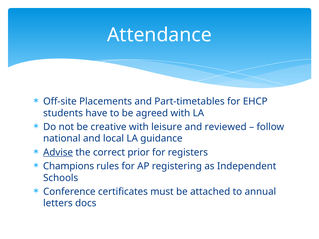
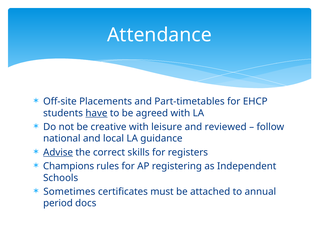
have underline: none -> present (96, 113)
prior: prior -> skills (139, 152)
Conference: Conference -> Sometimes (69, 192)
letters: letters -> period (58, 203)
